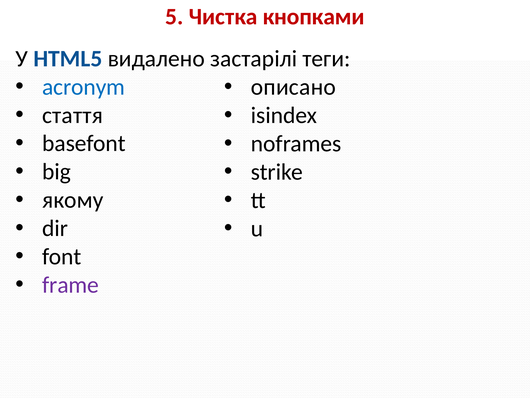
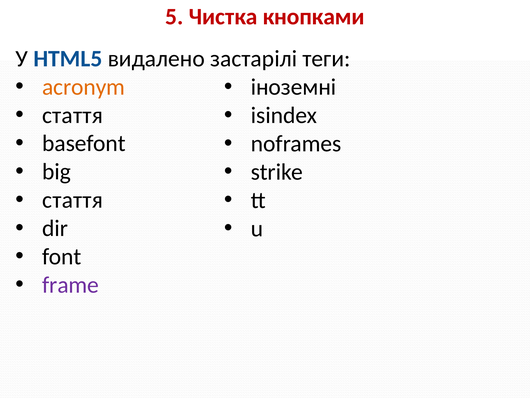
acronym colour: blue -> orange (84, 87)
описано: описано -> іноземні (294, 87)
якому: якому -> стаття (73, 200)
